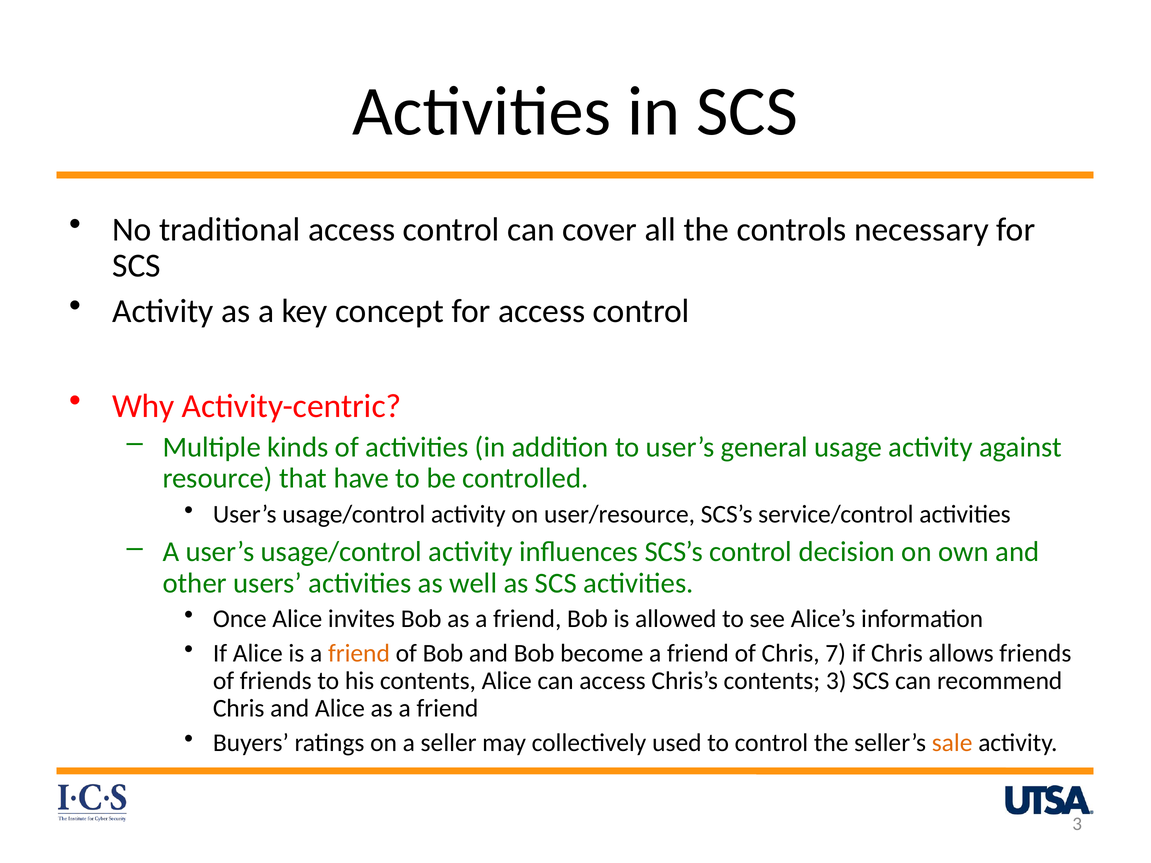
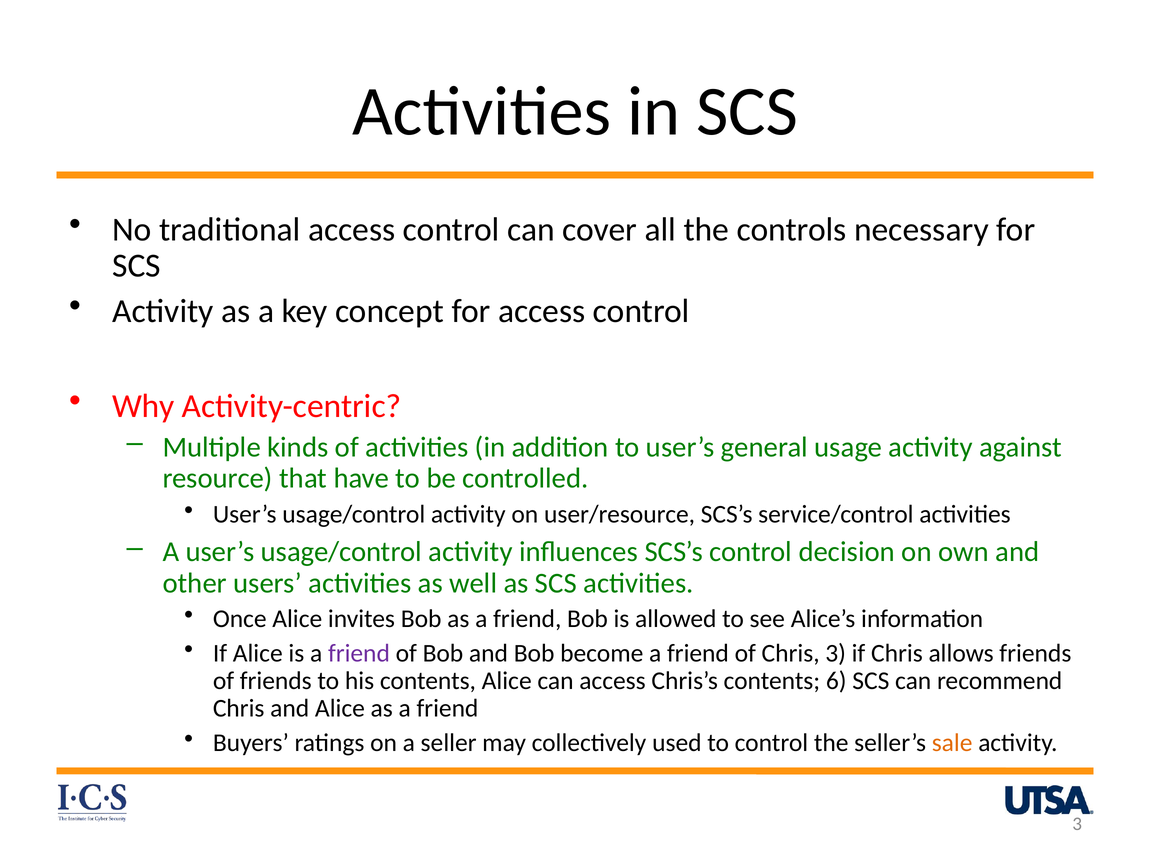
friend colour: orange -> purple (359, 654)
Chris 7: 7 -> 3 (836, 654)
contents 3: 3 -> 6 (836, 681)
